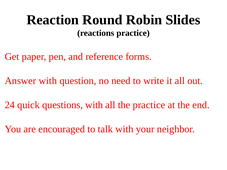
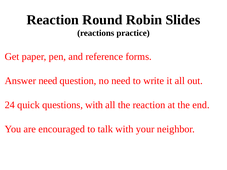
Answer with: with -> need (48, 81)
the practice: practice -> reaction (149, 105)
